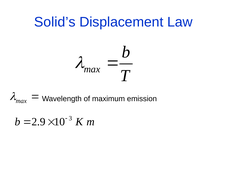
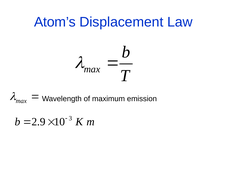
Solid’s: Solid’s -> Atom’s (55, 22)
